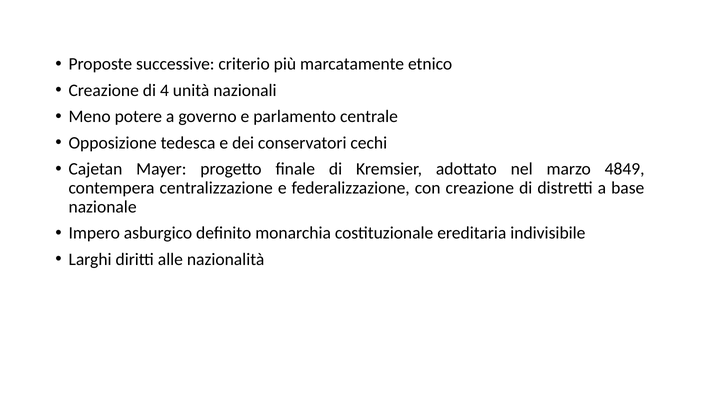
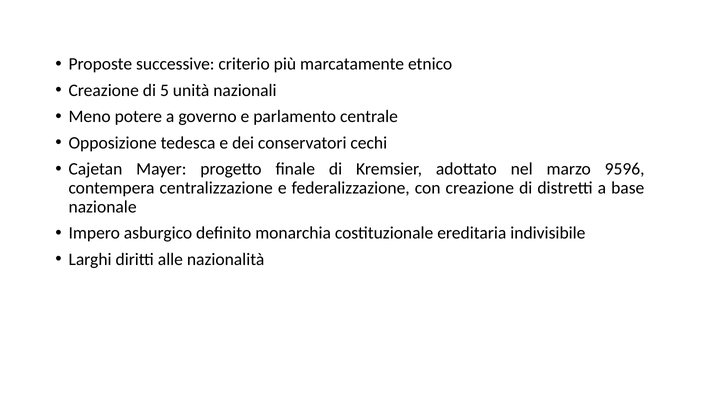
4: 4 -> 5 (164, 90)
4849: 4849 -> 9596 (625, 169)
